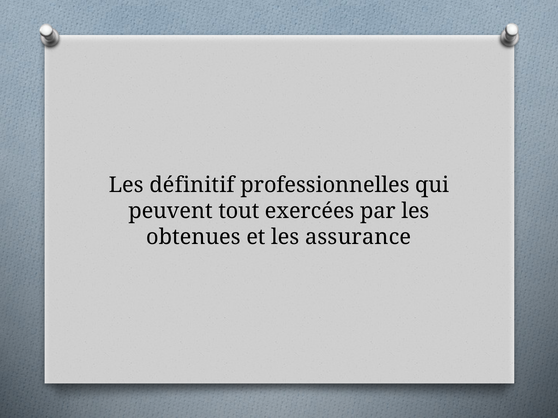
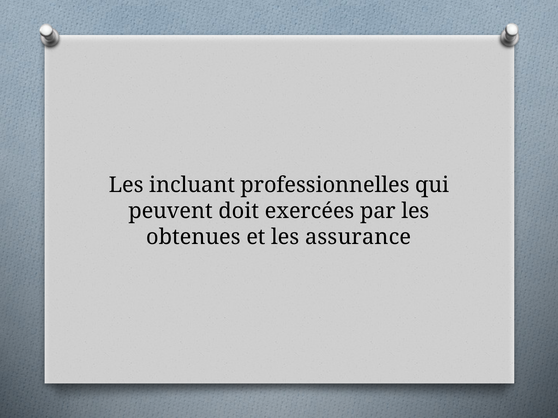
définitif: définitif -> incluant (192, 185)
tout: tout -> doit (239, 211)
